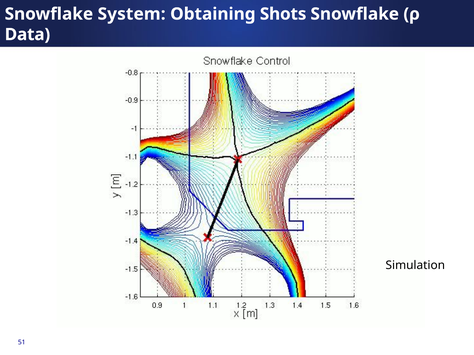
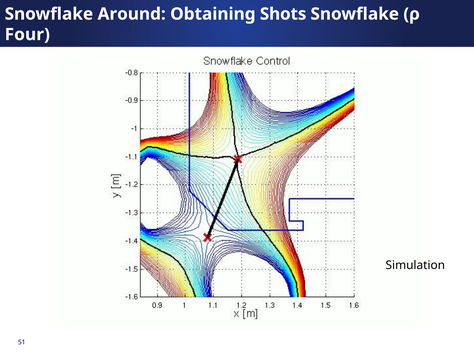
System: System -> Around (132, 14)
Data: Data -> Four (27, 35)
